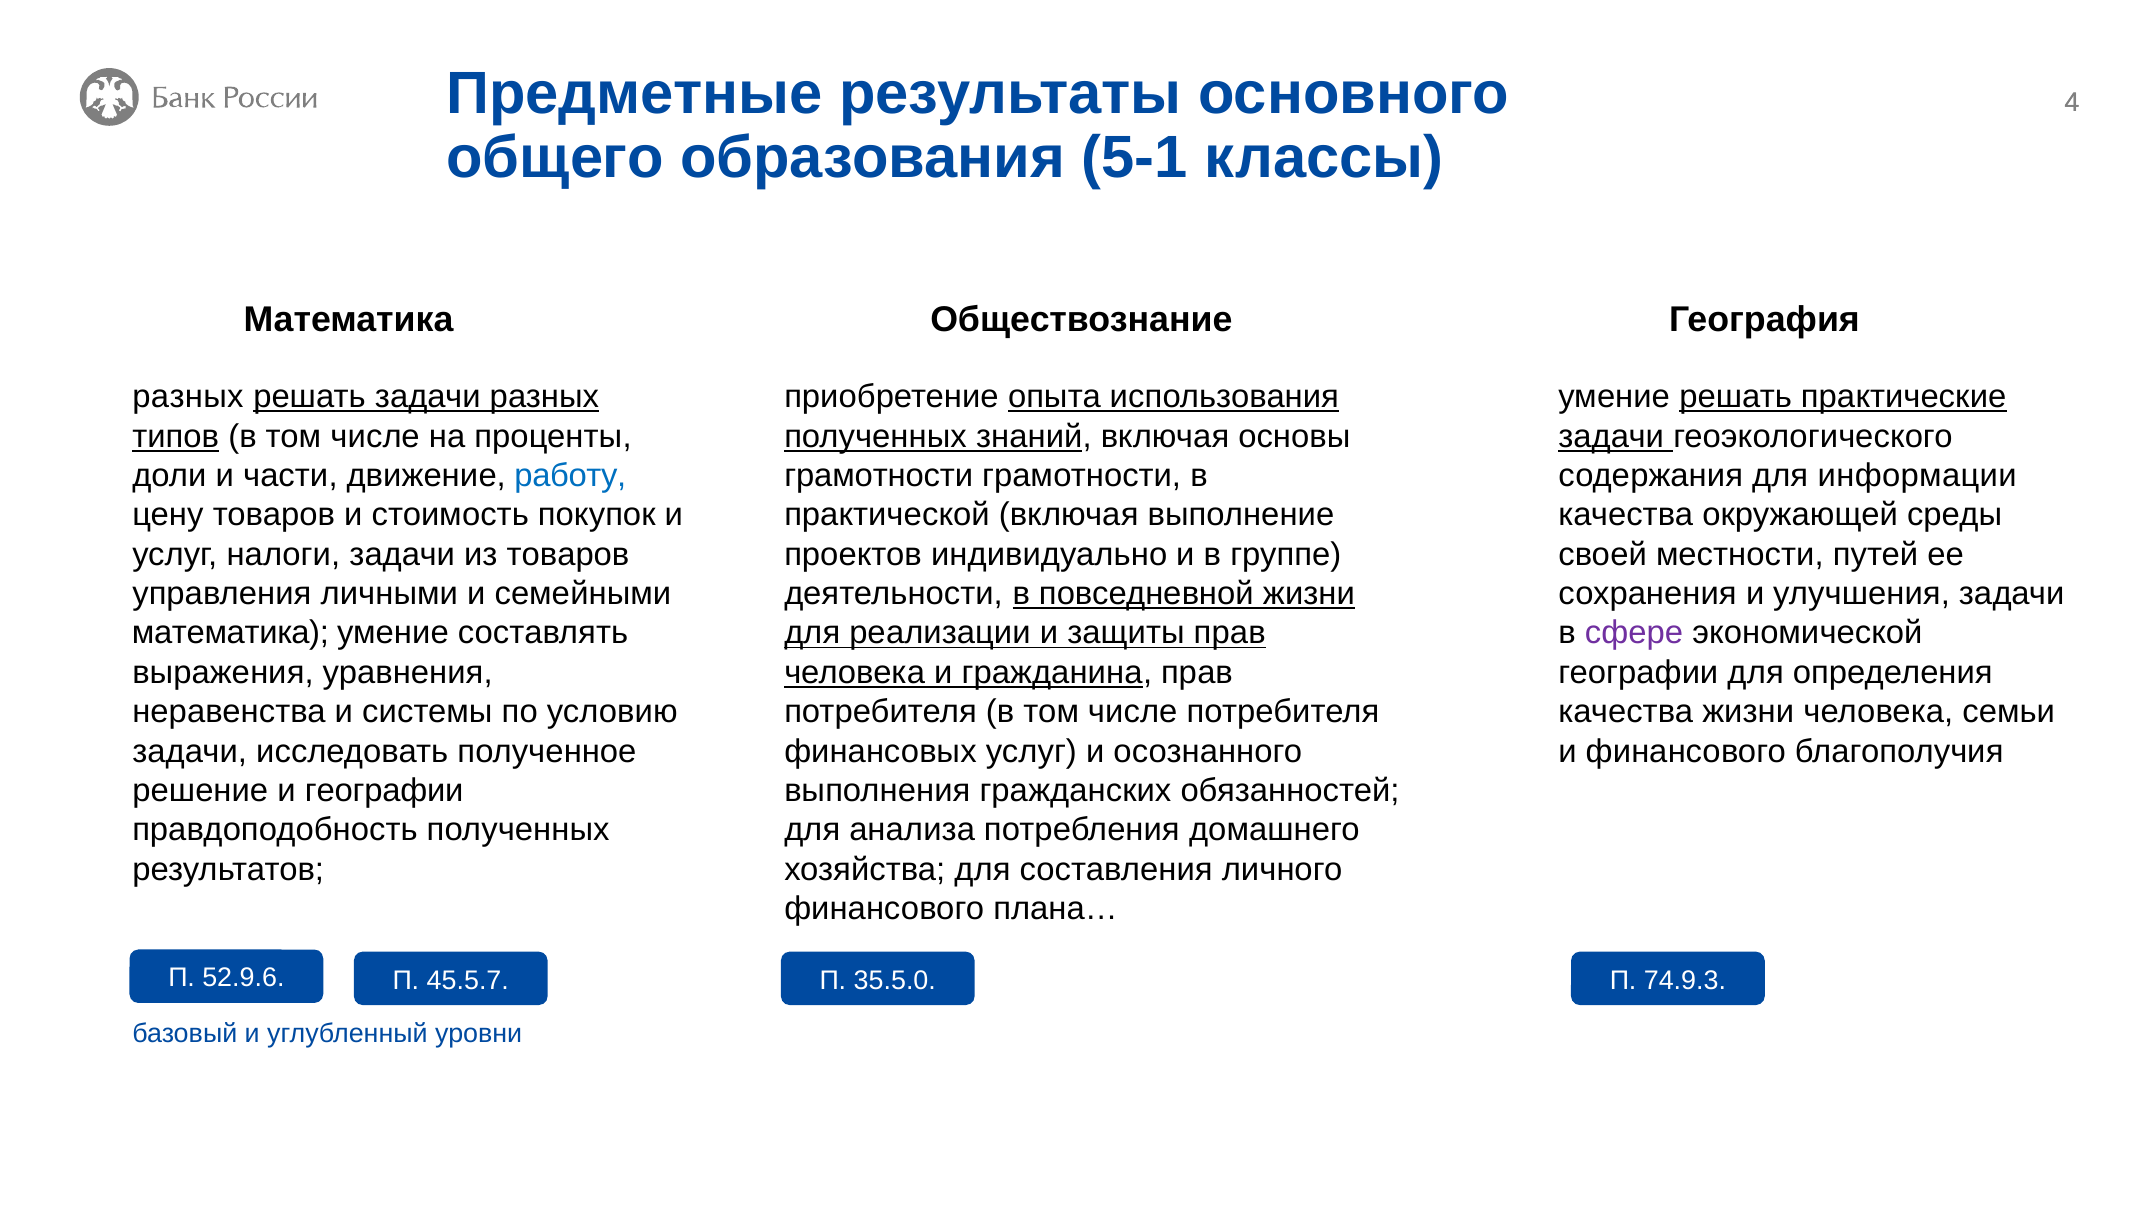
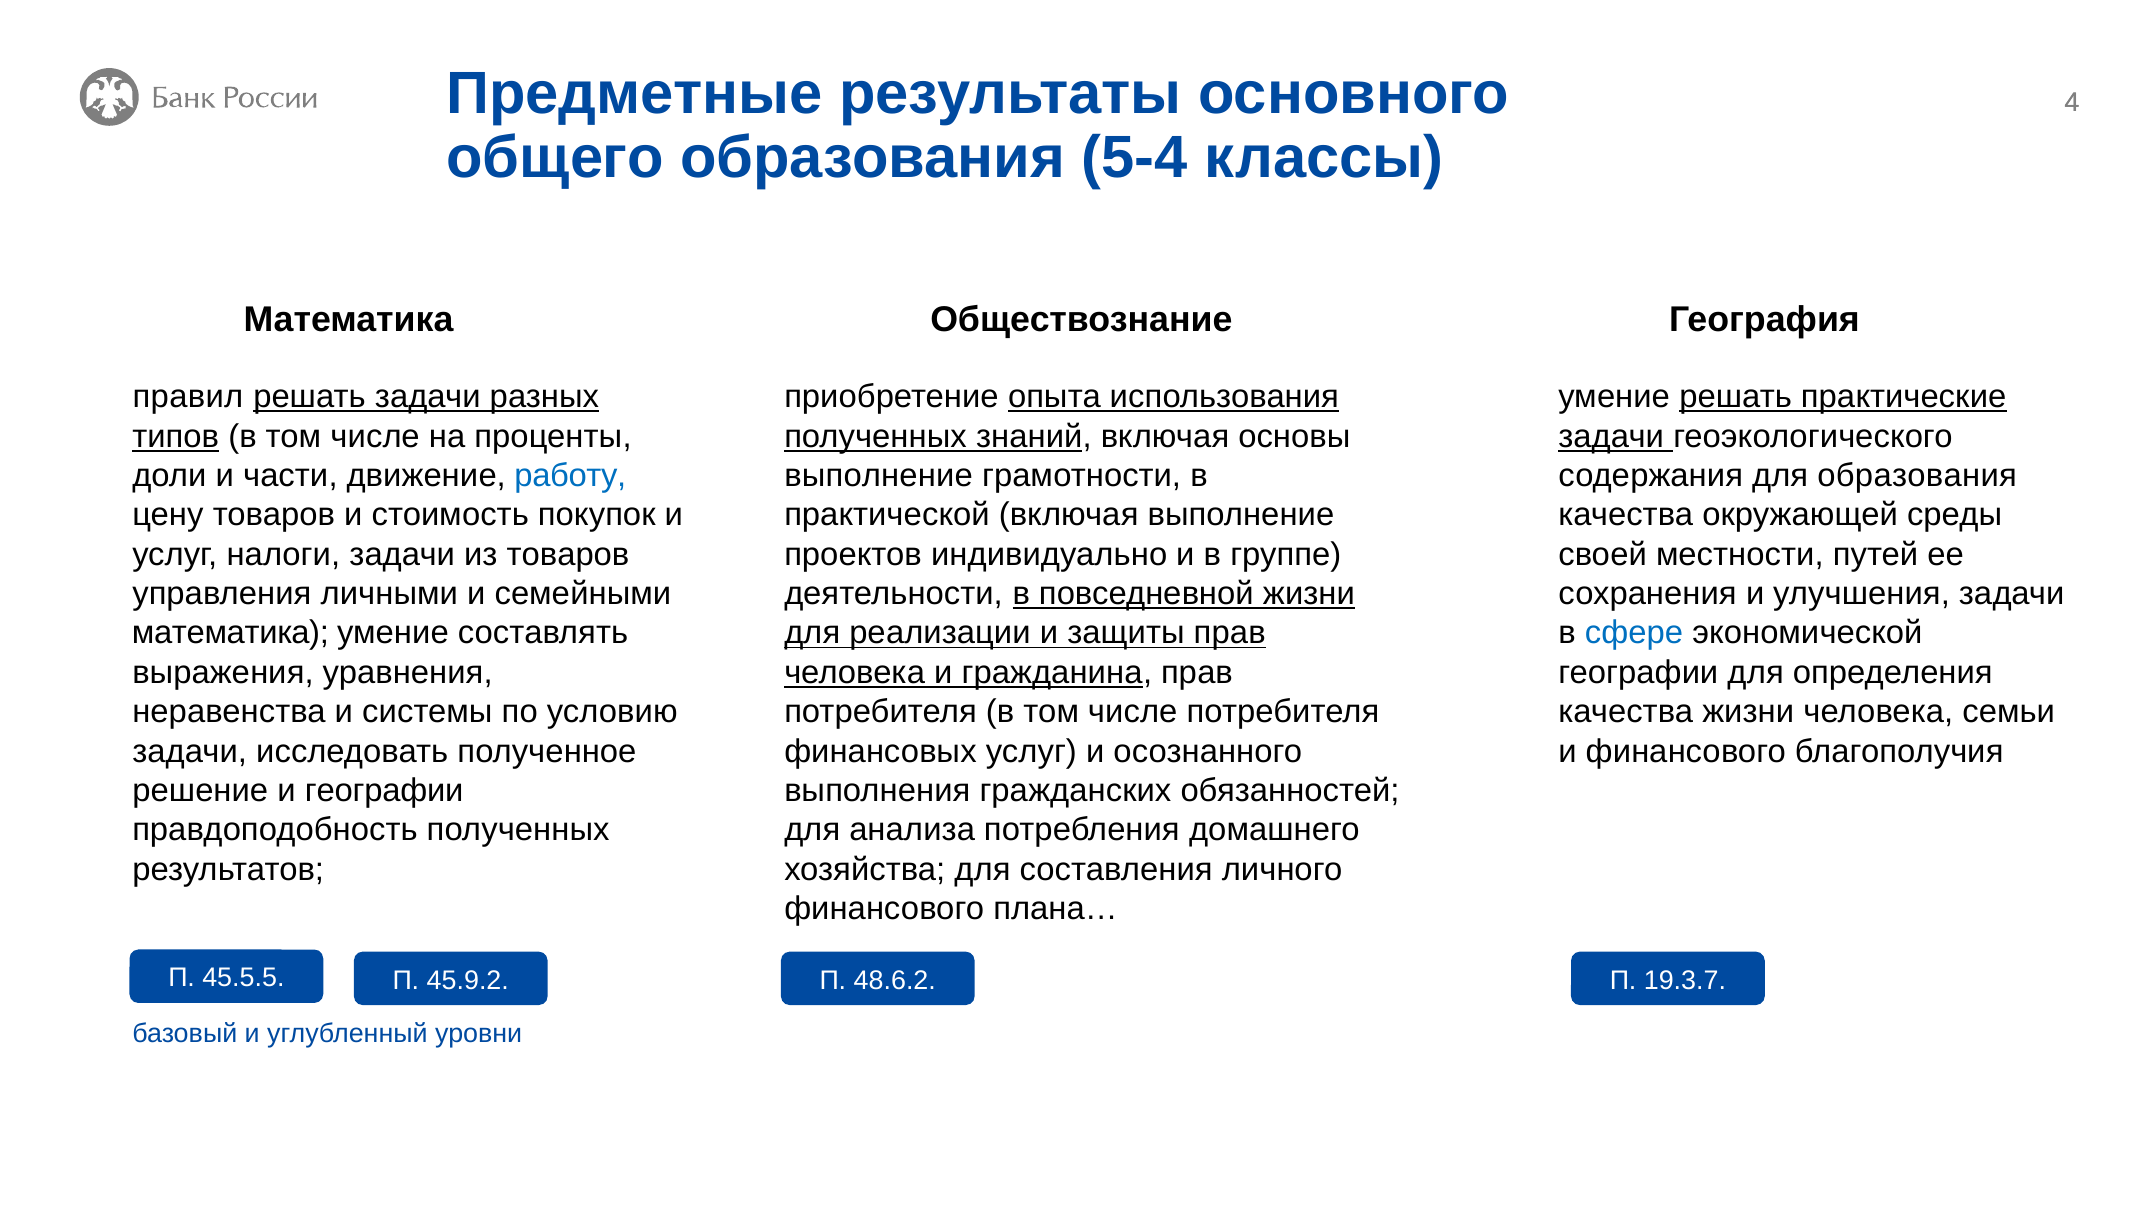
5-1: 5-1 -> 5-4 (1135, 158)
разных: разных -> правил (188, 397)
грамотности: грамотности -> выполнение (879, 476)
для информации: информации -> образования (1917, 476)
сфере colour: purple -> blue (1634, 633)
52.9.6: 52.9.6 -> 45.5.5 (243, 978)
45.5.7: 45.5.7 -> 45.9.2 (468, 980)
35.5.0: 35.5.0 -> 48.6.2 (895, 980)
74.9.3: 74.9.3 -> 19.3.7 (1685, 980)
